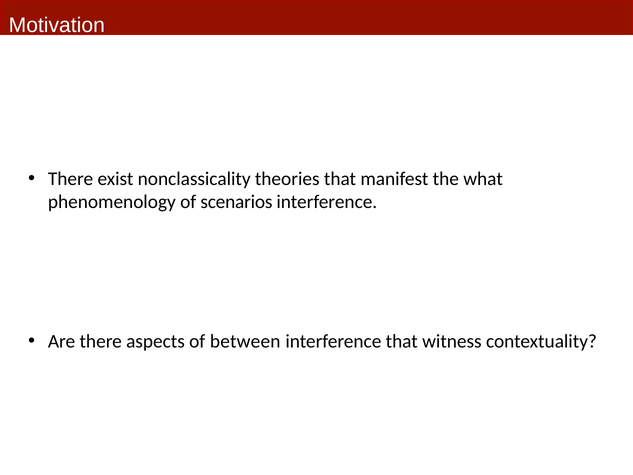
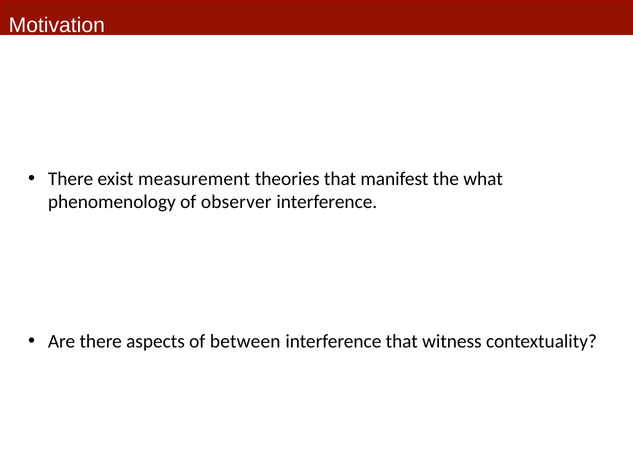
nonclassicality: nonclassicality -> measurement (194, 179)
scenarios: scenarios -> observer (236, 202)
